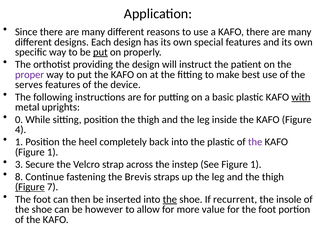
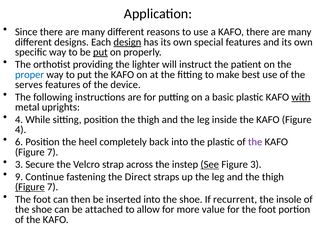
design underline: none -> present (127, 42)
the design: design -> lighter (146, 65)
proper colour: purple -> blue (30, 75)
0: 0 -> 4 (19, 120)
1: 1 -> 6 (19, 142)
1: 1 -> 7 (53, 152)
See underline: none -> present (210, 164)
1: 1 -> 3 (256, 164)
8: 8 -> 9 (19, 177)
Brevis: Brevis -> Direct (138, 177)
the underline: present -> none (170, 199)
however: however -> attached (104, 209)
